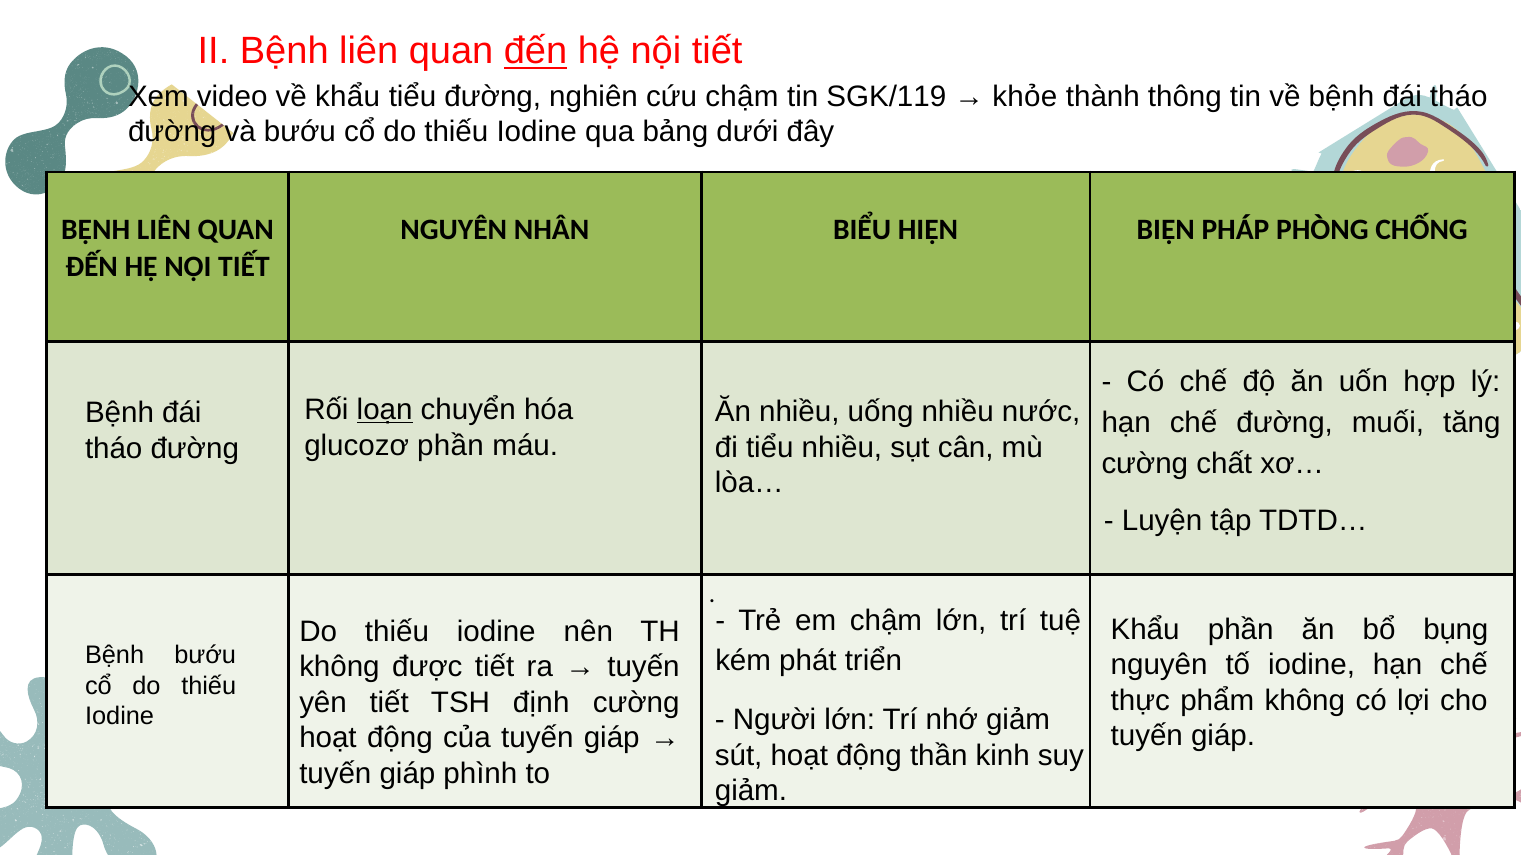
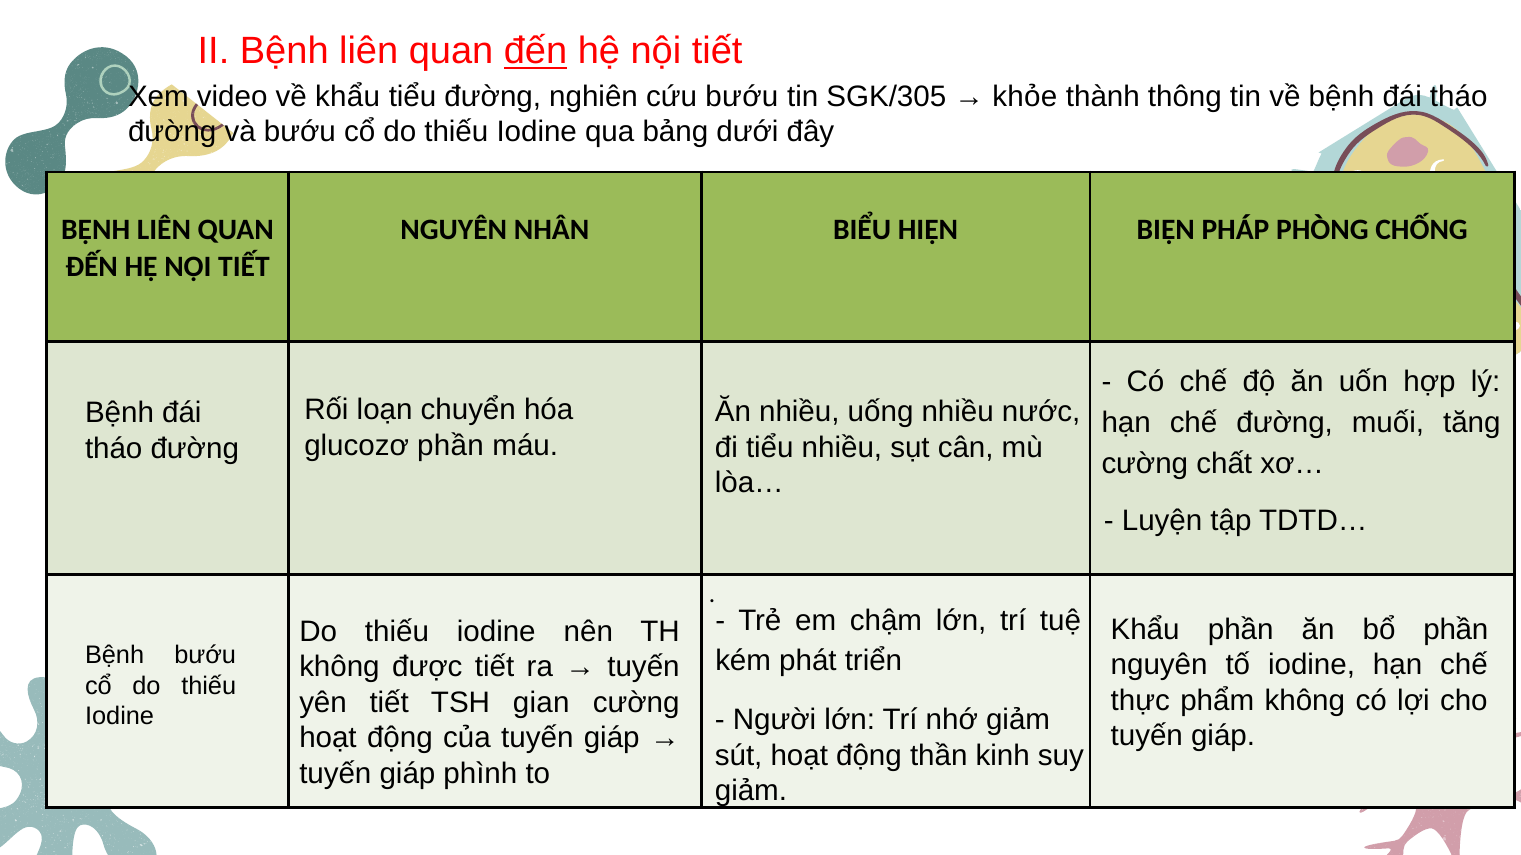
cứu chậm: chậm -> bướu (742, 96)
SGK/119: SGK/119 -> SGK/305 (886, 96)
loạn underline: present -> none (385, 410)
bổ bụng: bụng -> phần (1456, 630)
định: định -> gian (541, 703)
